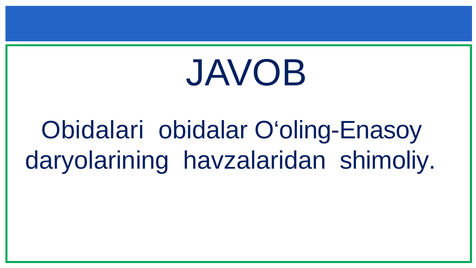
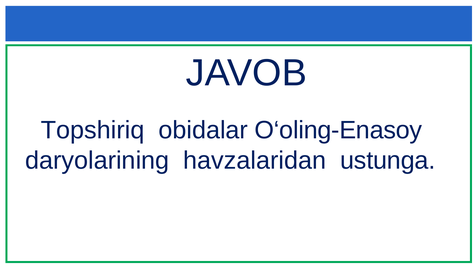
Obidalari: Obidalari -> Topshiriq (93, 130)
shimoliy: shimoliy -> ustunga (388, 160)
